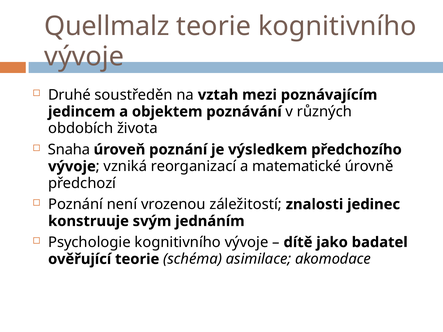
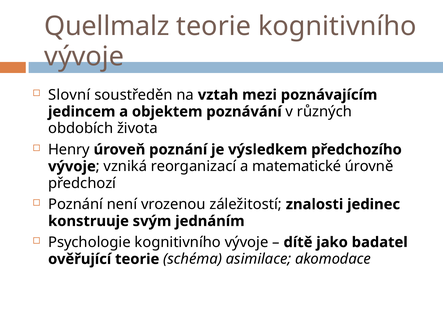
Druhé: Druhé -> Slovní (69, 95)
Snaha: Snaha -> Henry (69, 150)
